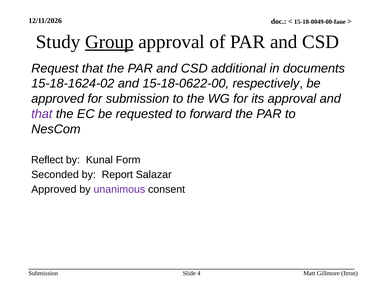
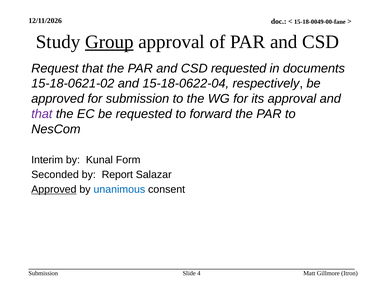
CSD additional: additional -> requested (239, 68)
15-18-1624-02: 15-18-1624-02 -> 15-18-0621-02 (73, 84)
15-18-0622-00: 15-18-0622-00 -> 15-18-0622-04 (186, 84)
Reflect: Reflect -> Interim (47, 160)
Approved underline: none -> present (54, 189)
unanimous colour: purple -> blue (119, 189)
